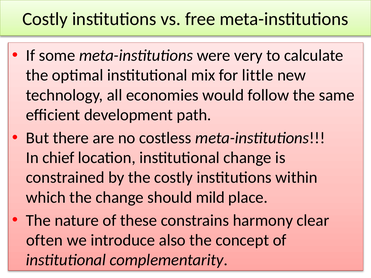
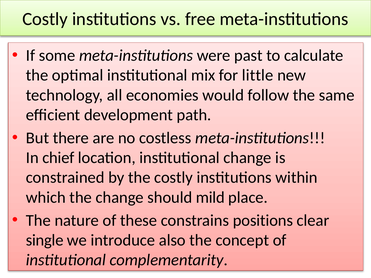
very: very -> past (248, 56)
harmony: harmony -> positions (263, 221)
often: often -> single (45, 240)
